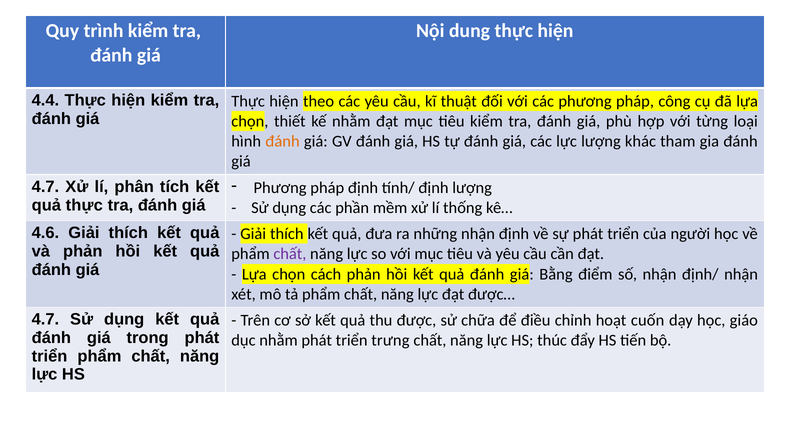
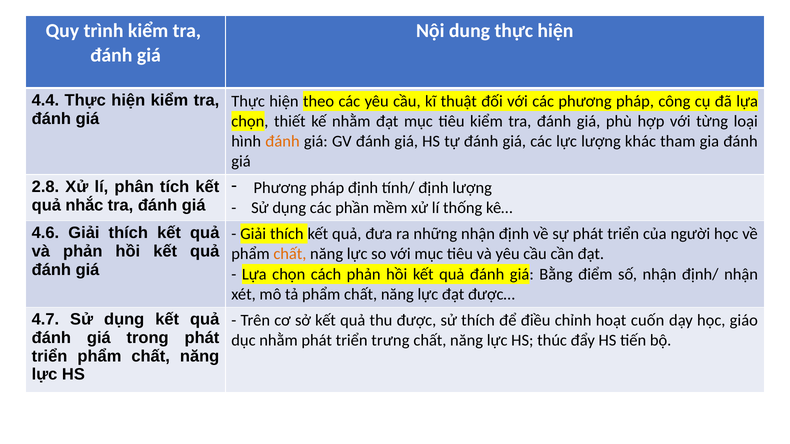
4.7: 4.7 -> 2.8 (45, 187)
quả thực: thực -> nhắc (84, 205)
chất colour: purple -> orange (290, 254)
sử chữa: chữa -> thích (478, 321)
